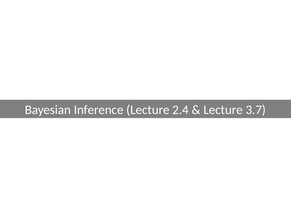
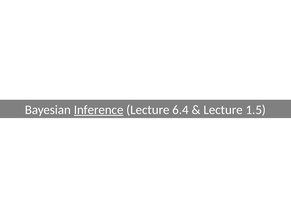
Inference underline: none -> present (99, 110)
2.4: 2.4 -> 6.4 (181, 110)
3.7: 3.7 -> 1.5 (256, 110)
